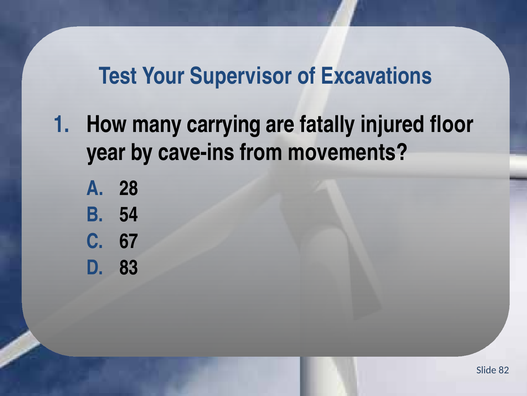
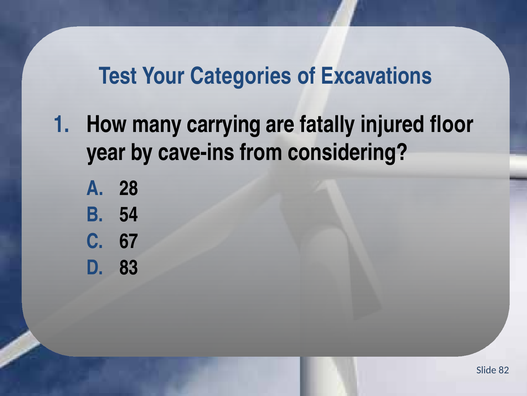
Supervisor: Supervisor -> Categories (241, 76)
movements: movements -> considering (348, 152)
